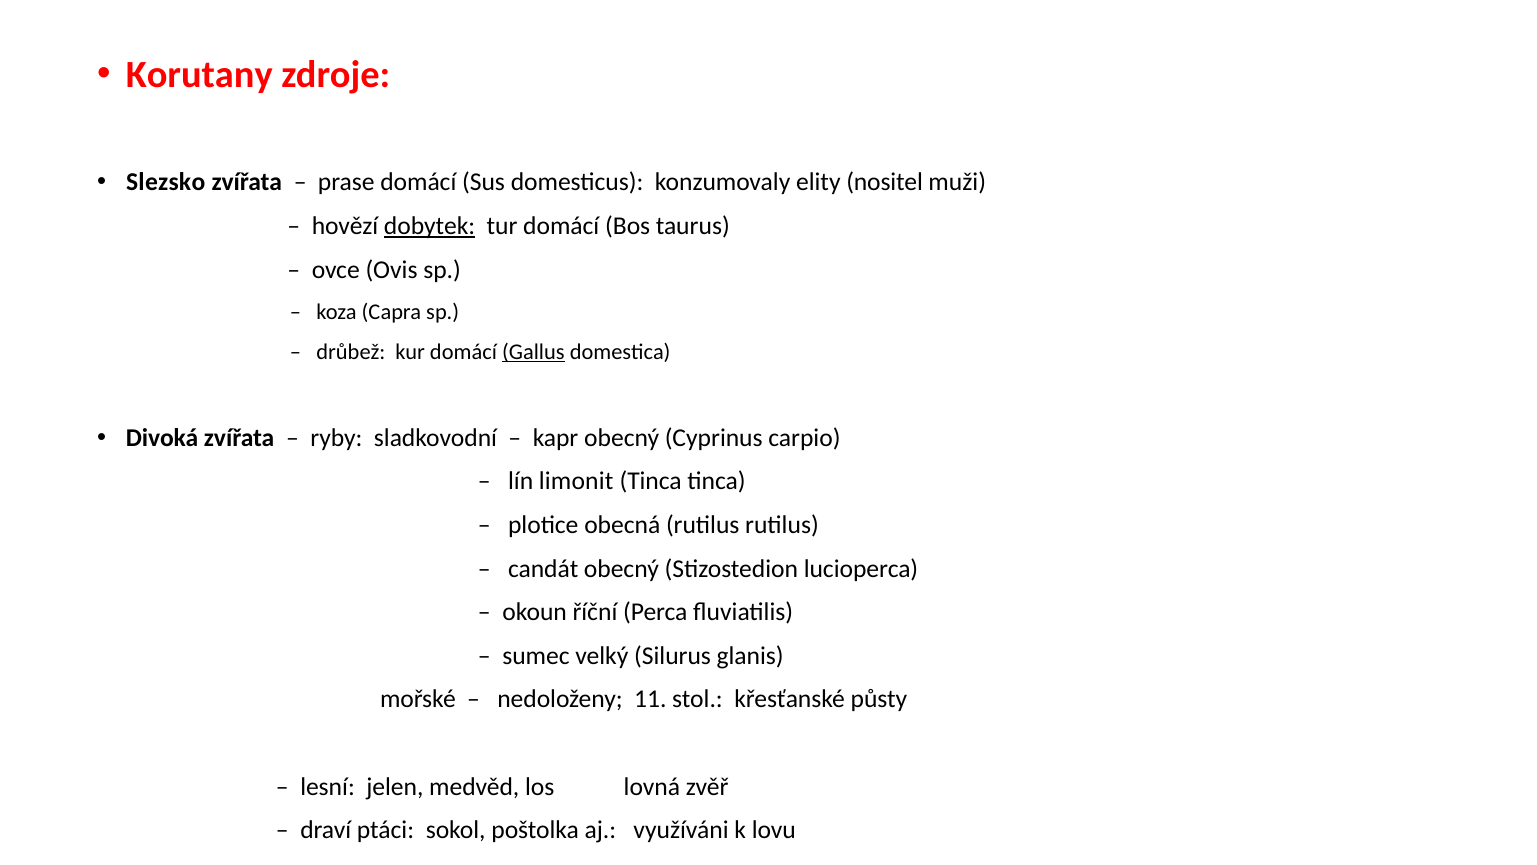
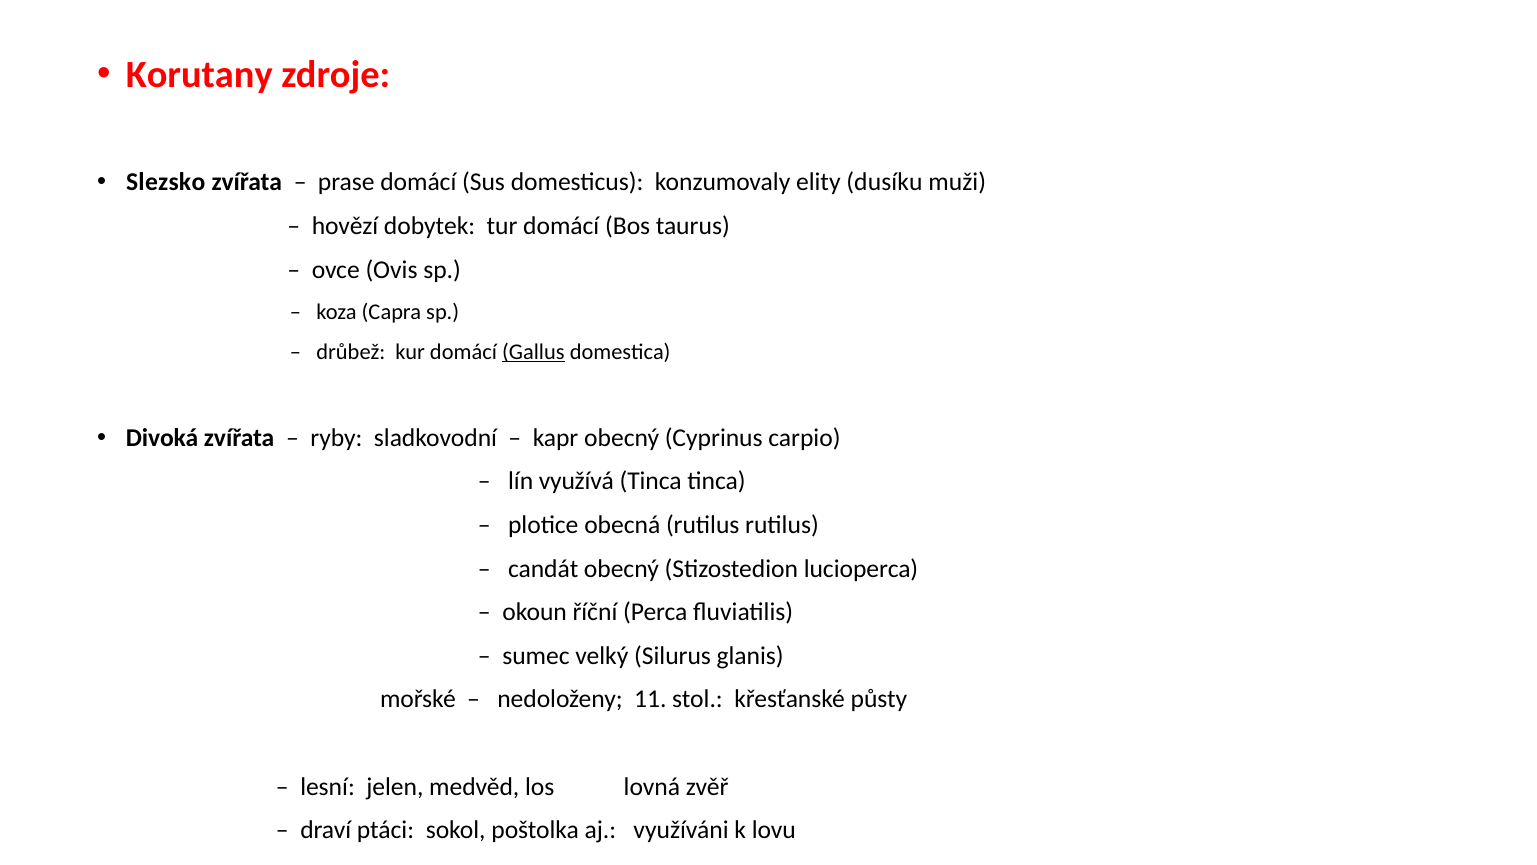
nositel: nositel -> dusíku (884, 182)
dobytek underline: present -> none (430, 226)
limonit: limonit -> využívá (576, 481)
